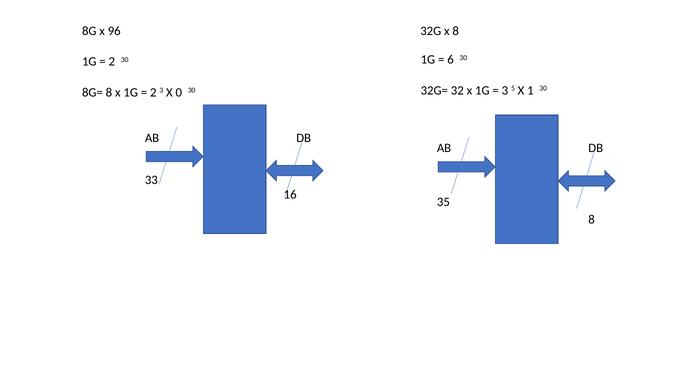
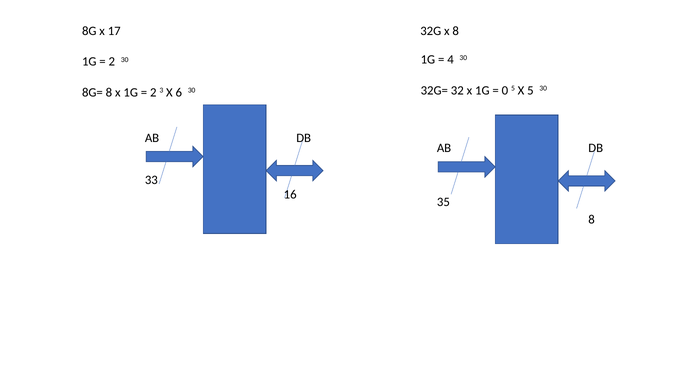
96: 96 -> 17 (114, 31)
6: 6 -> 4 (450, 60)
3: 3 -> 0 (505, 90)
X 1: 1 -> 5 (530, 90)
0: 0 -> 6 (179, 92)
